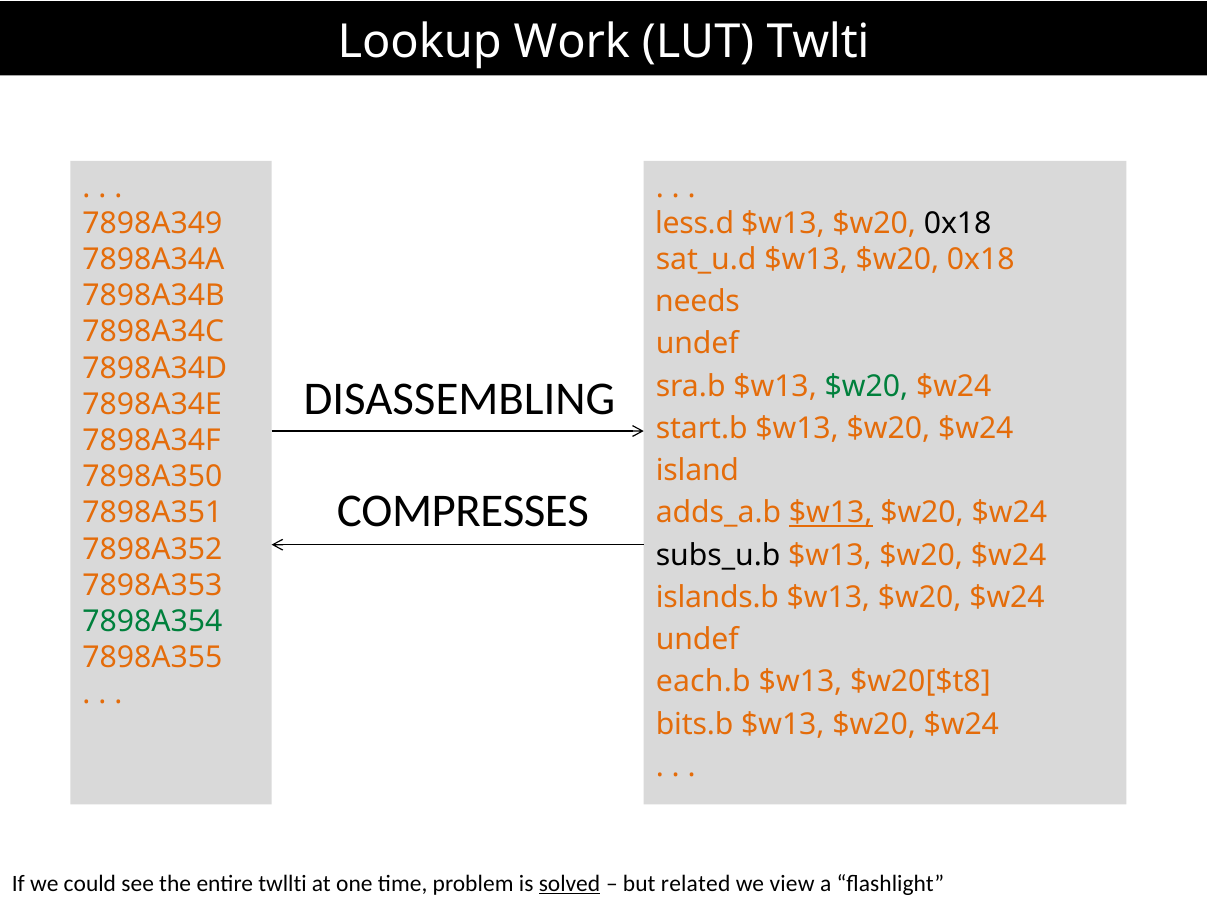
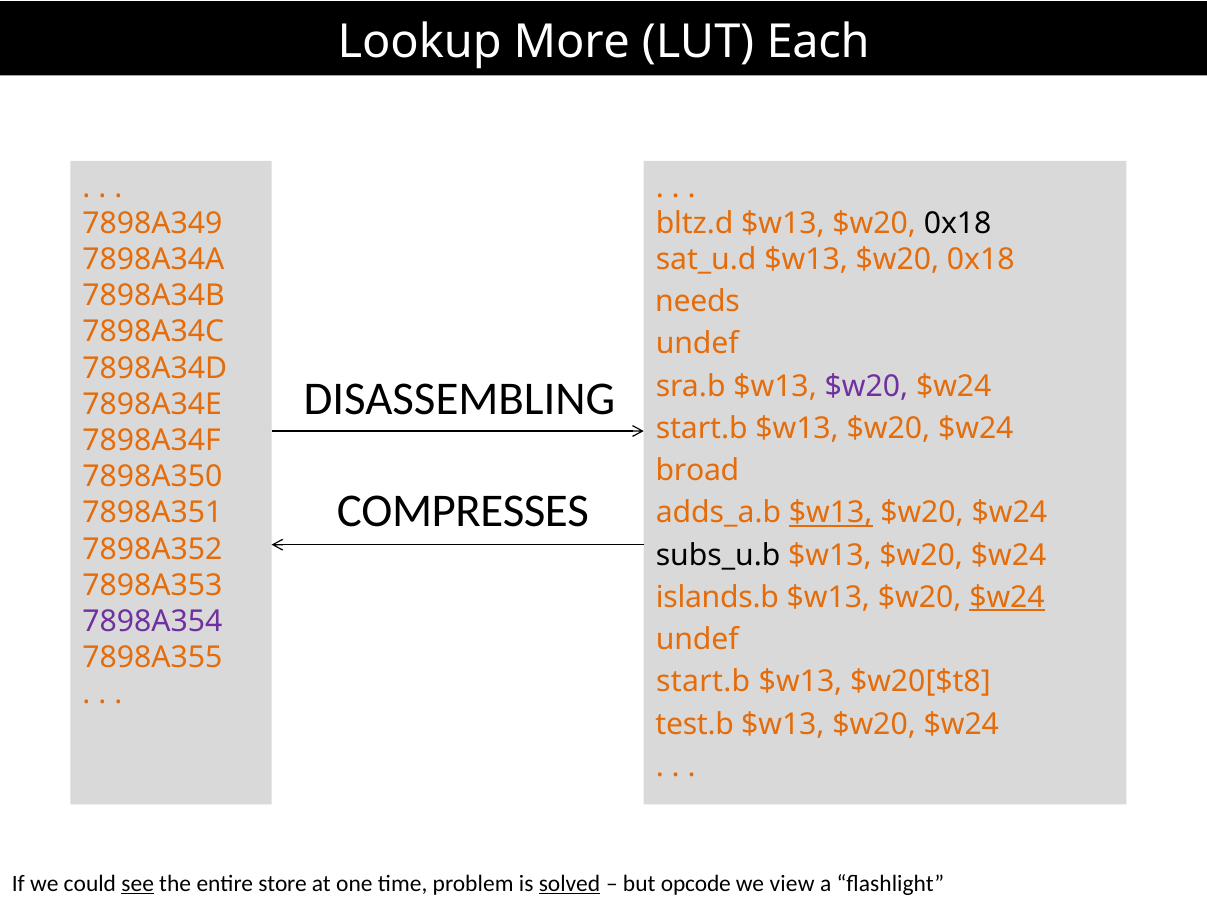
Work: Work -> More (572, 42)
Twlti: Twlti -> Each (818, 42)
less.d: less.d -> bltz.d (695, 223)
$w20 colour: green -> purple (866, 386)
island: island -> broad (697, 471)
$w24 underline: none -> present (1007, 598)
7898A354 colour: green -> purple (152, 622)
each.b: each.b -> start.b (703, 682)
bits.b: bits.b -> test.b (695, 724)
see underline: none -> present (138, 884)
twllti: twllti -> store (283, 884)
related: related -> opcode (696, 884)
